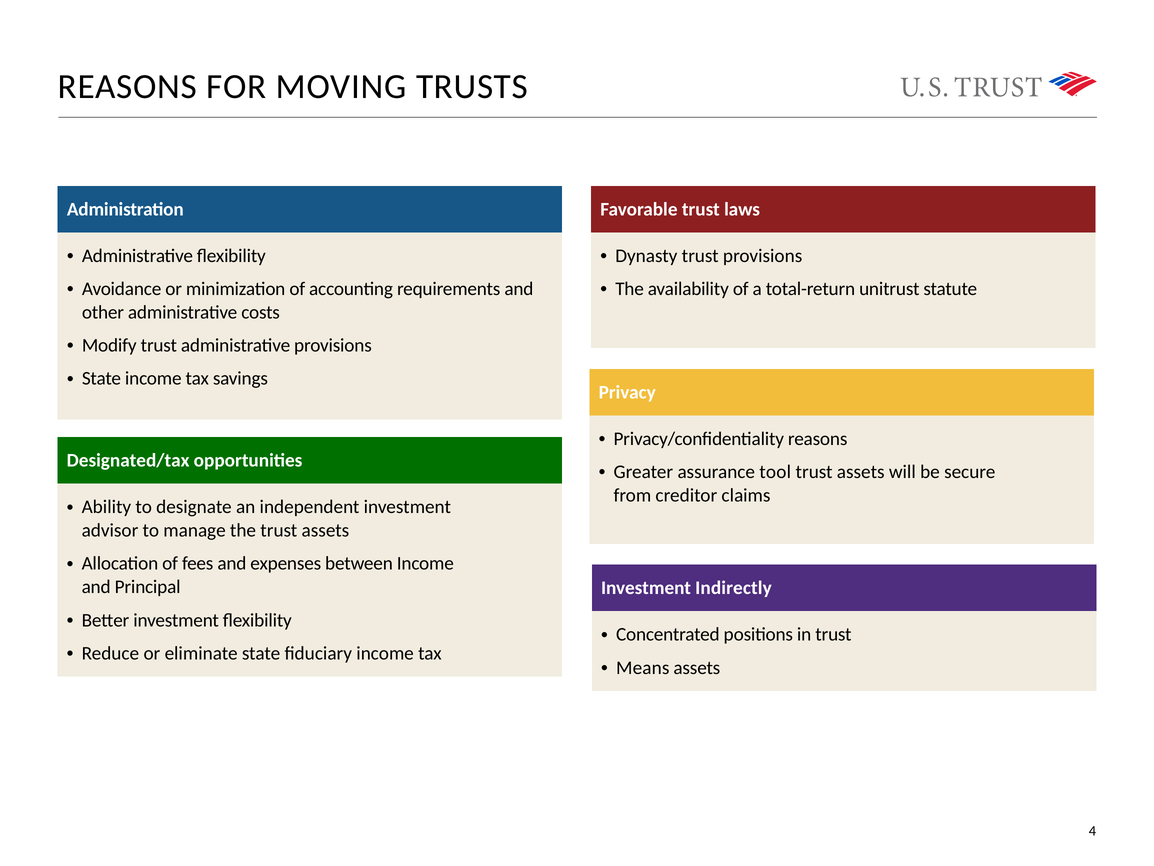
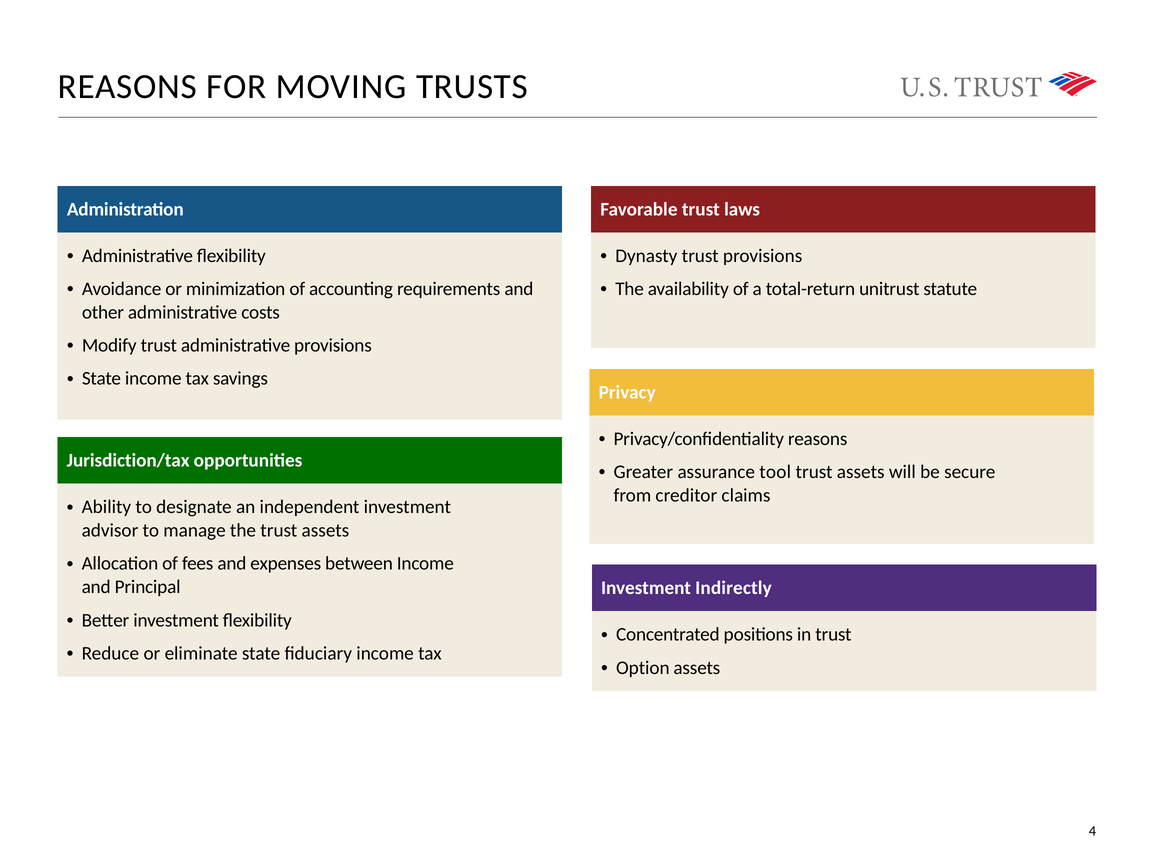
Designated/tax: Designated/tax -> Jurisdiction/tax (128, 460)
Means: Means -> Option (643, 667)
